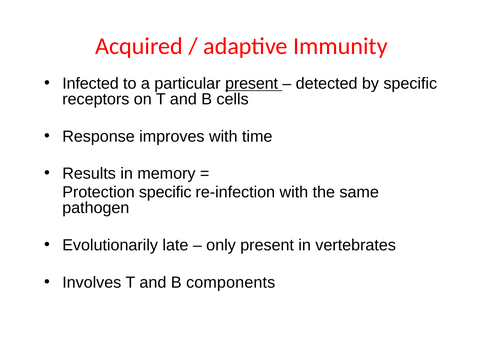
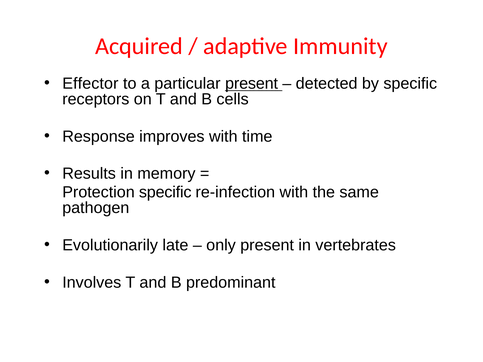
Infected: Infected -> Effector (90, 84)
components: components -> predominant (231, 283)
